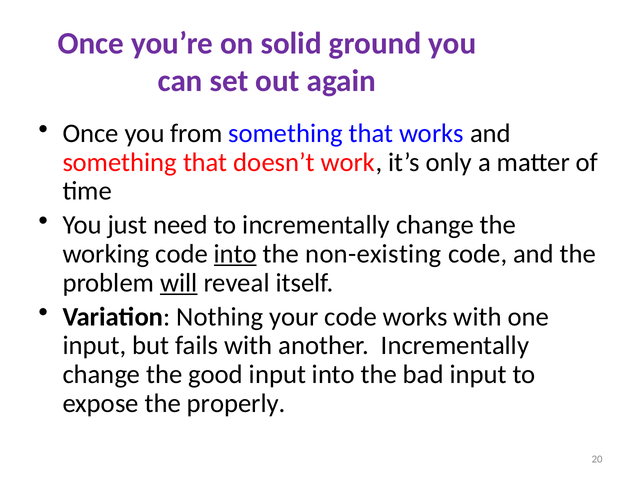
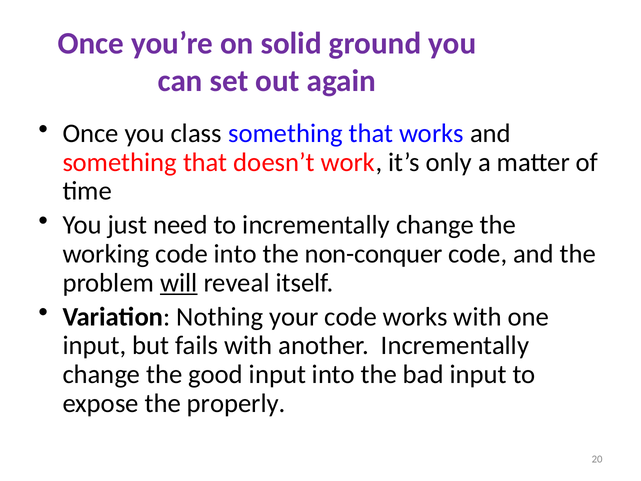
from: from -> class (196, 133)
into underline: present -> none (235, 254)
non-existing: non-existing -> non-conquer (374, 254)
